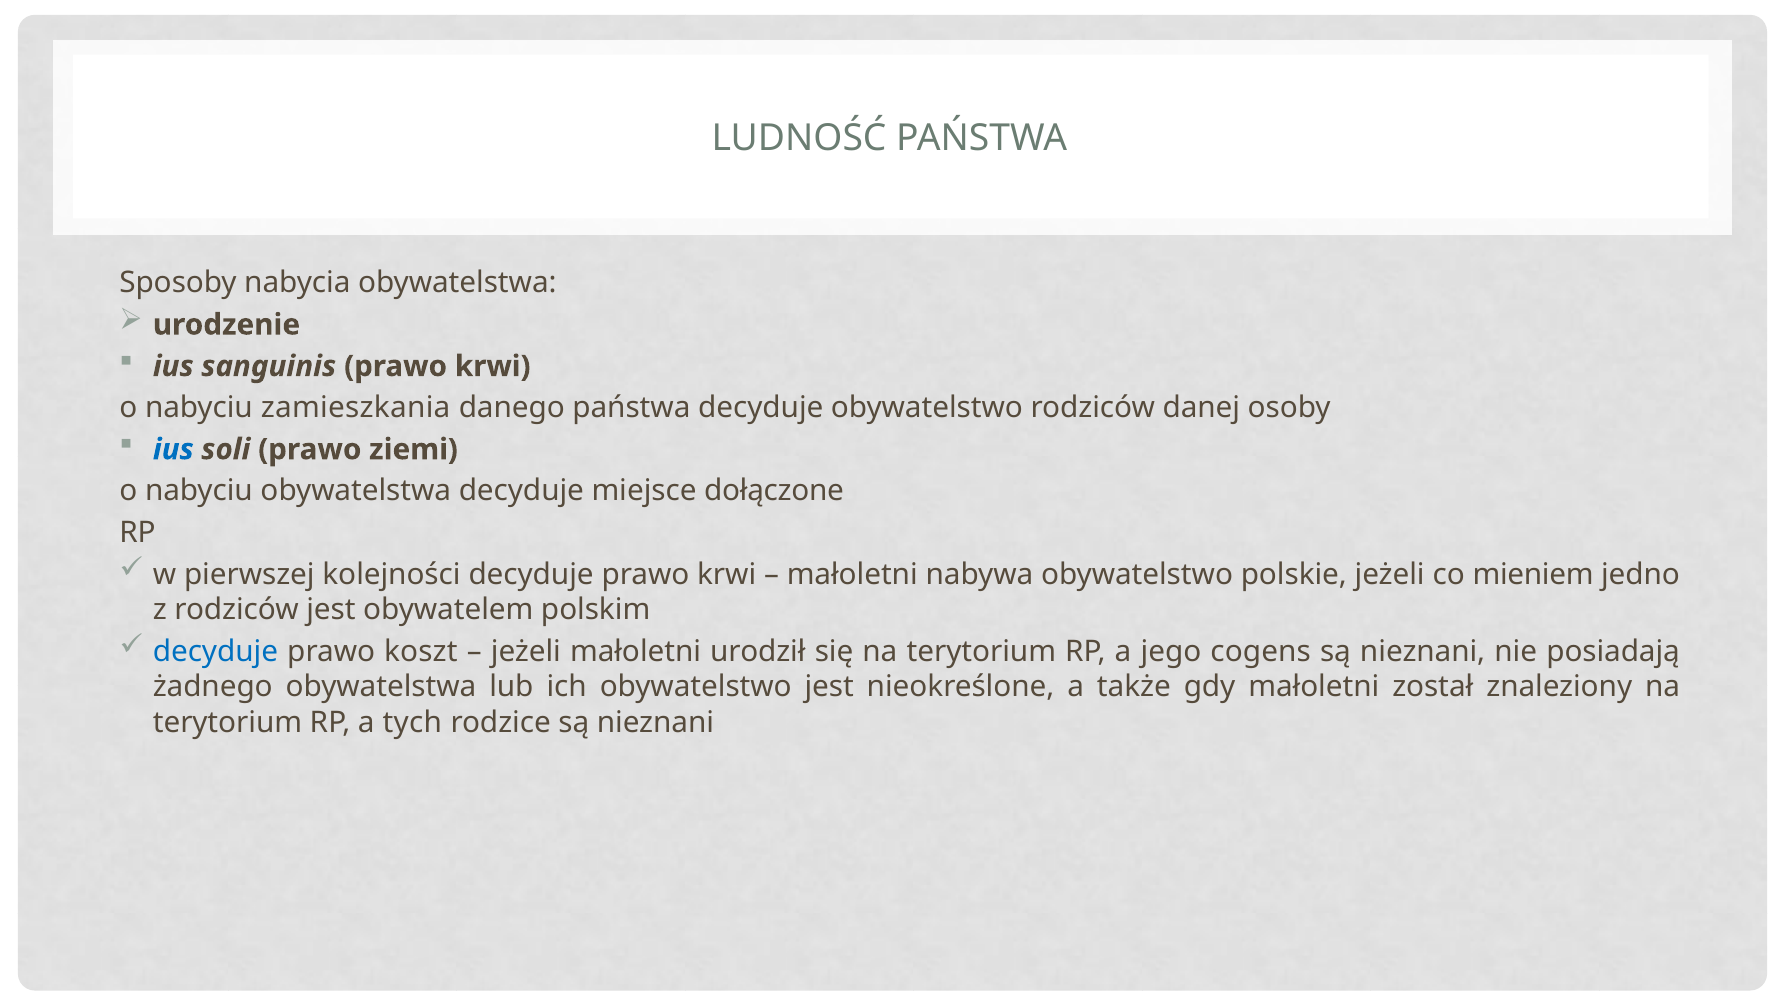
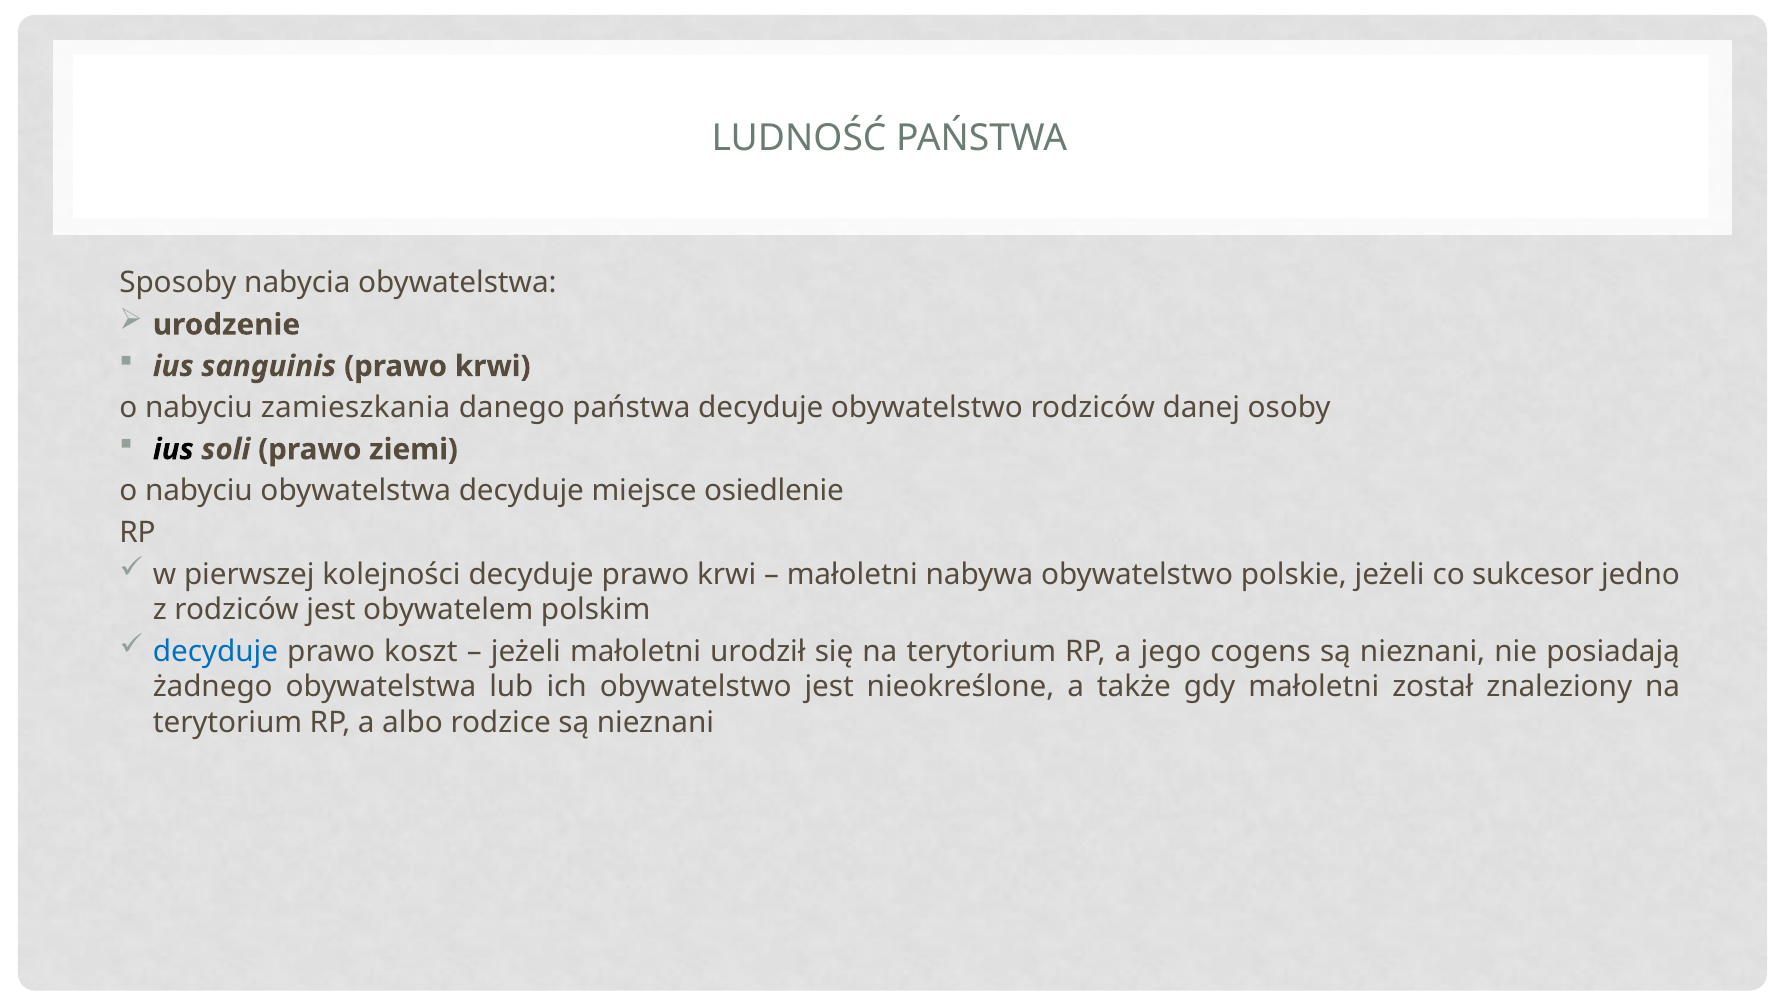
ius colour: blue -> black (173, 449)
dołączone: dołączone -> osiedlenie (774, 491)
mieniem: mieniem -> sukcesor (1533, 574)
tych: tych -> albo (412, 723)
